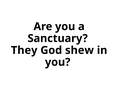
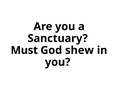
They: They -> Must (24, 50)
